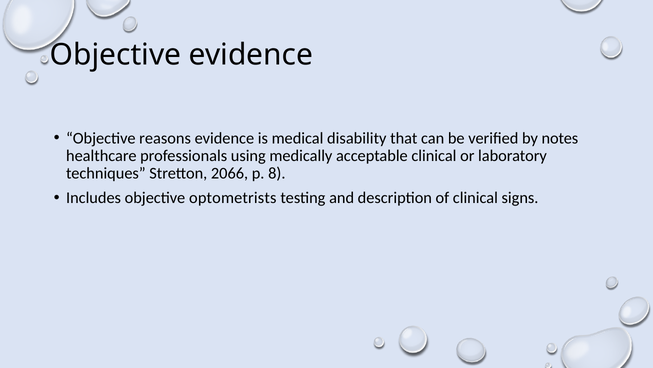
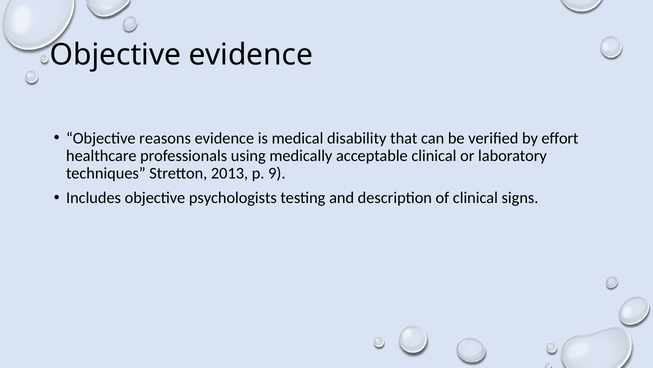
notes: notes -> effort (560, 138)
2066: 2066 -> 2013 (230, 173)
8: 8 -> 9 (277, 173)
optometrists: optometrists -> psychologists (233, 198)
